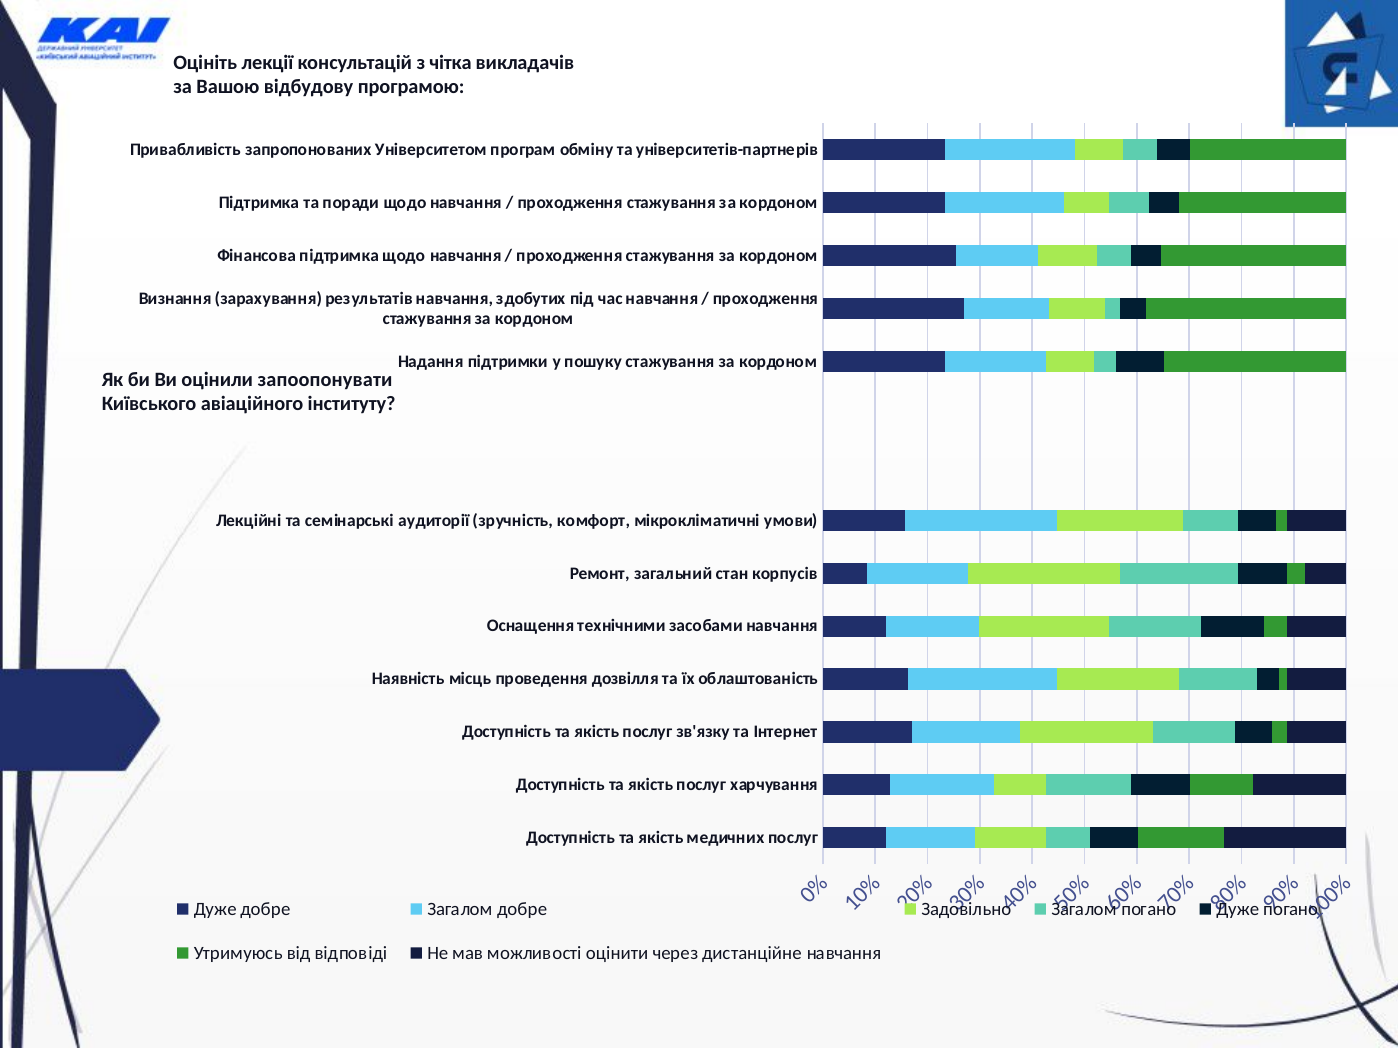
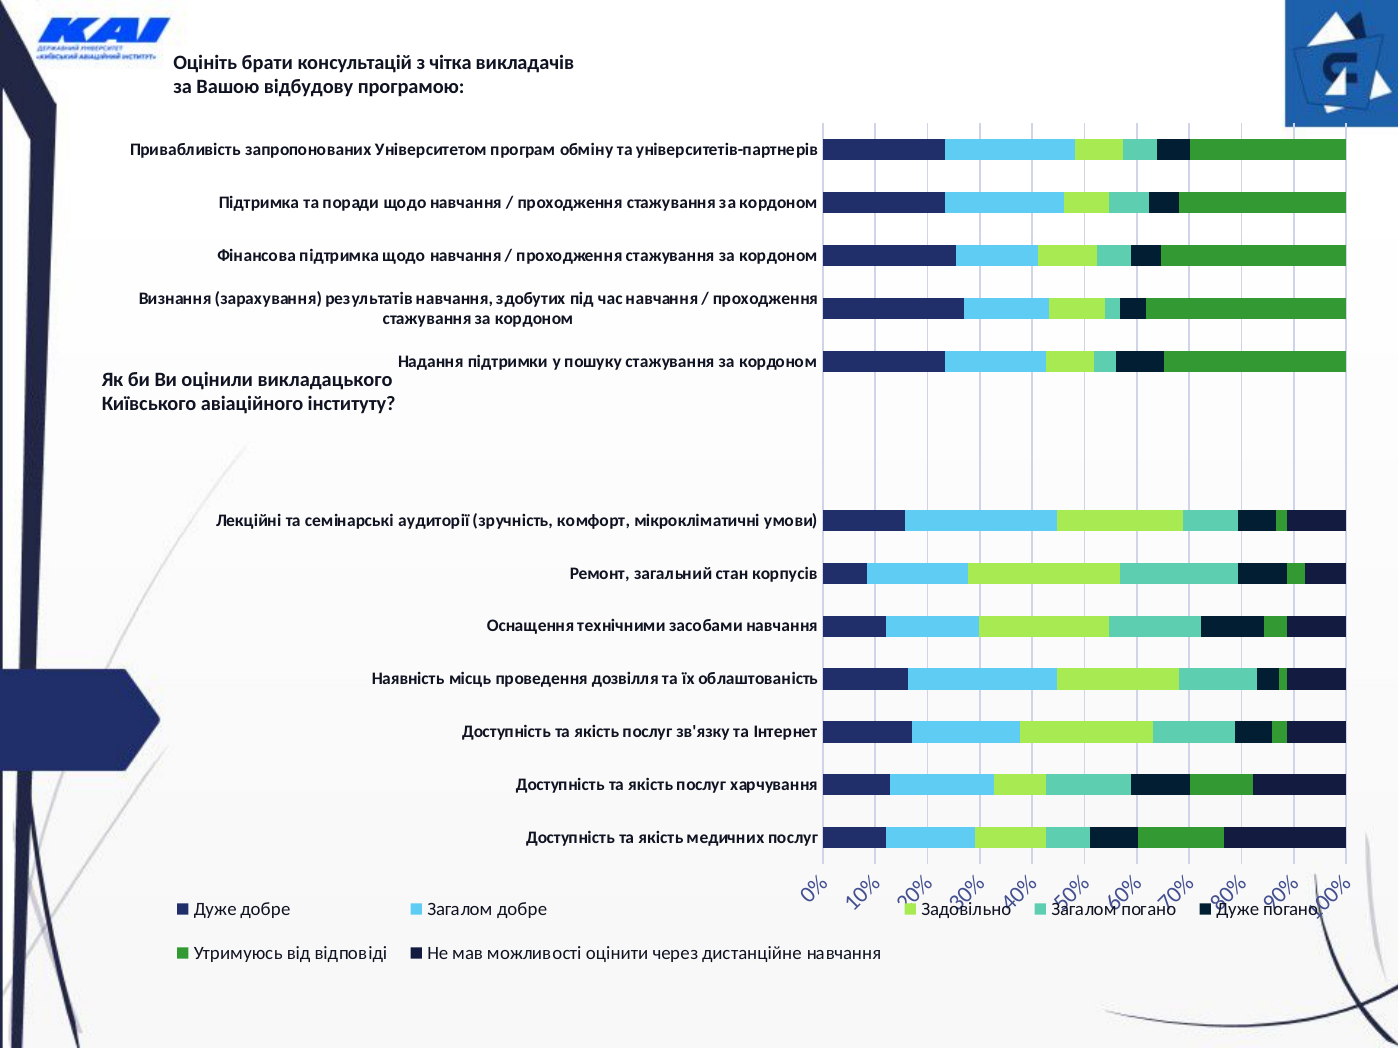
лекції: лекції -> брати (267, 63)
запоопонувати: запоопонувати -> викладацького (325, 380)
